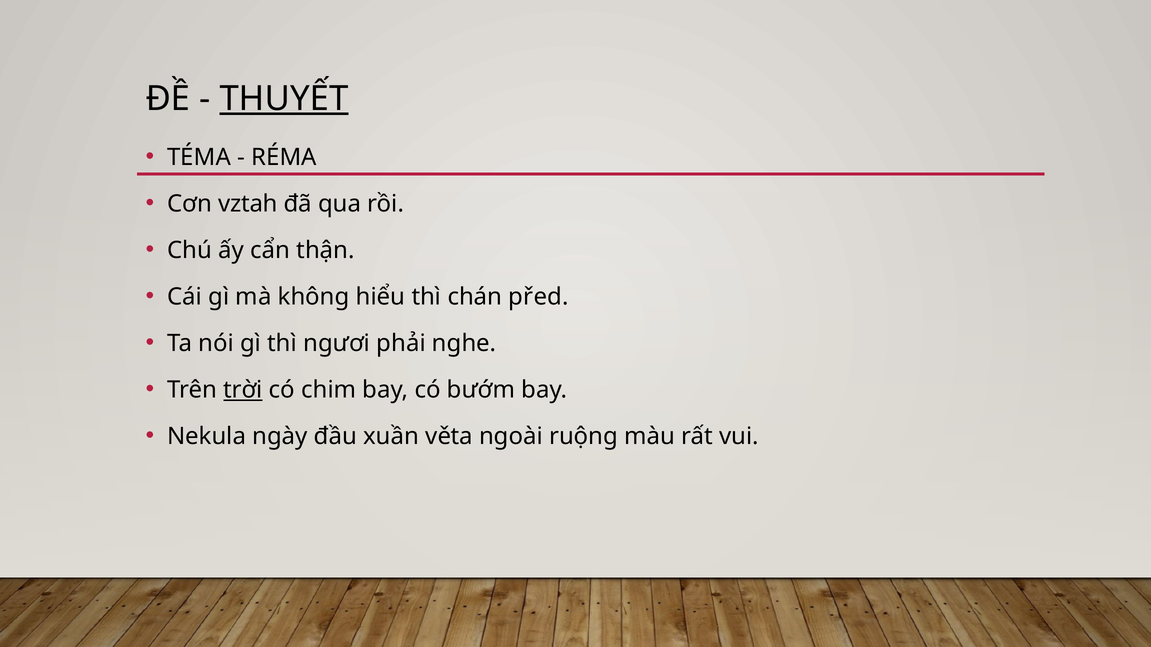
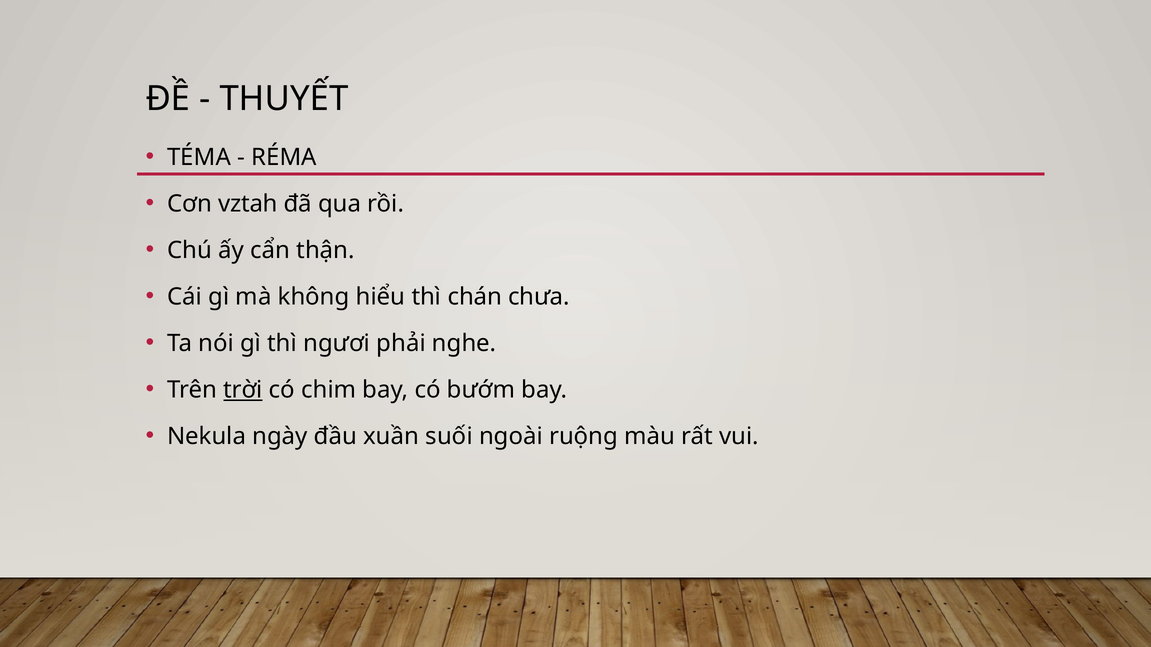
THUYẾT underline: present -> none (284, 99)
před: před -> chưa (539, 297)
věta: věta -> suối (449, 437)
